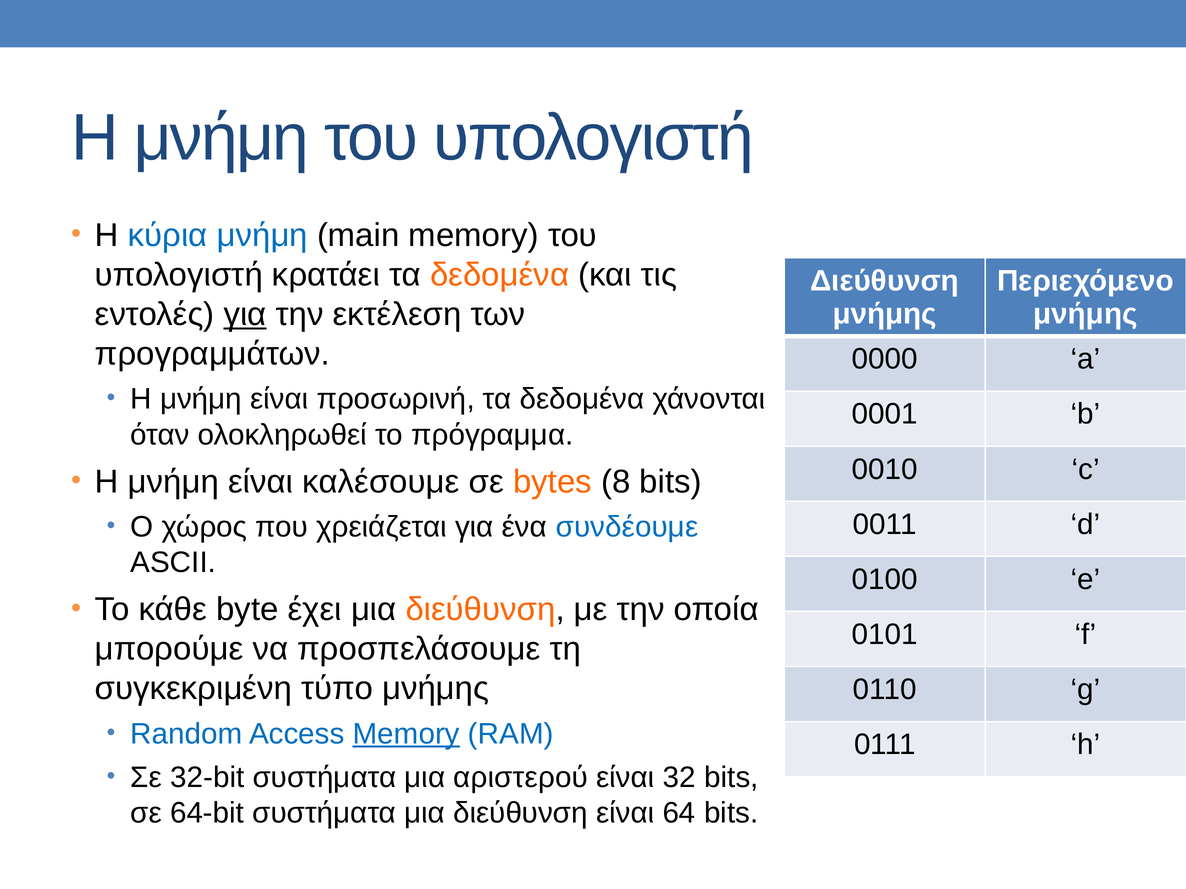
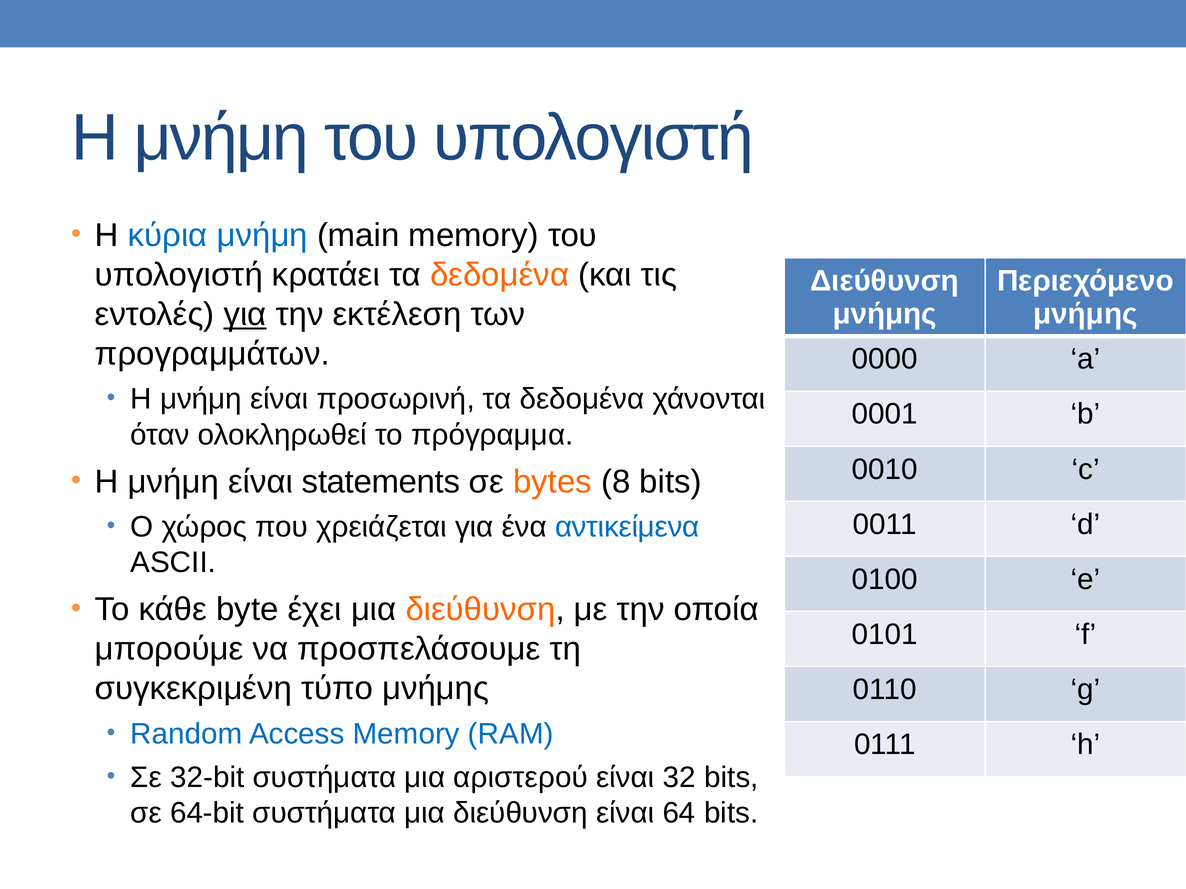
καλέσουμε: καλέσουμε -> statements (381, 482)
συνδέουμε: συνδέουμε -> αντικείμενα (627, 527)
Memory underline: present -> none (406, 734)
